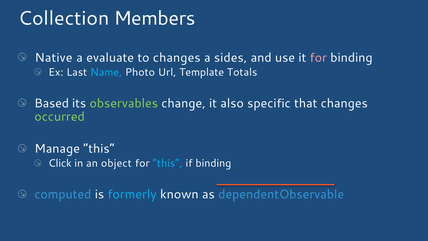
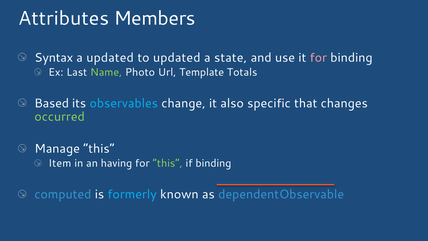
Collection: Collection -> Attributes (64, 19)
Native: Native -> Syntax (54, 58)
a evaluate: evaluate -> updated (110, 58)
to changes: changes -> updated (177, 58)
sides: sides -> state (231, 58)
Name colour: light blue -> light green (106, 72)
observables colour: light green -> light blue (124, 103)
Click: Click -> Item (60, 163)
object: object -> having (116, 163)
this colour: light blue -> light green (168, 163)
